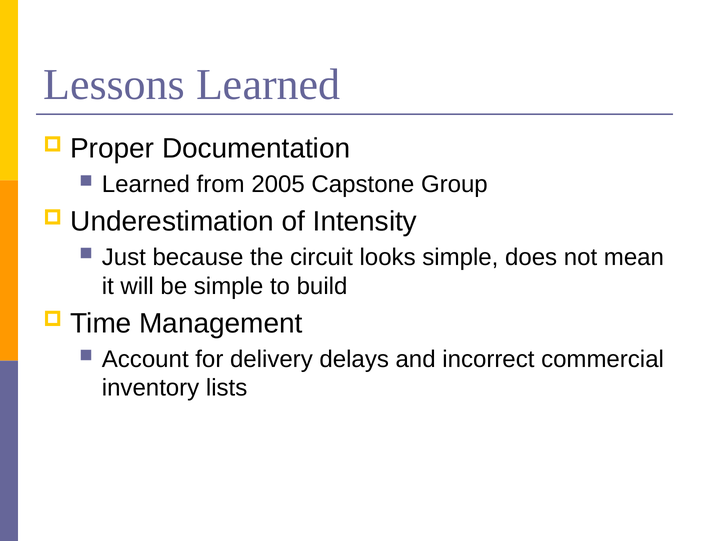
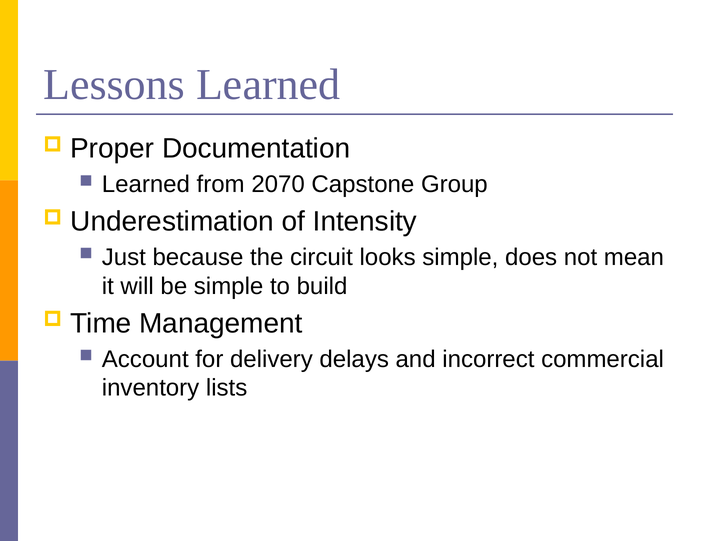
2005: 2005 -> 2070 (278, 184)
